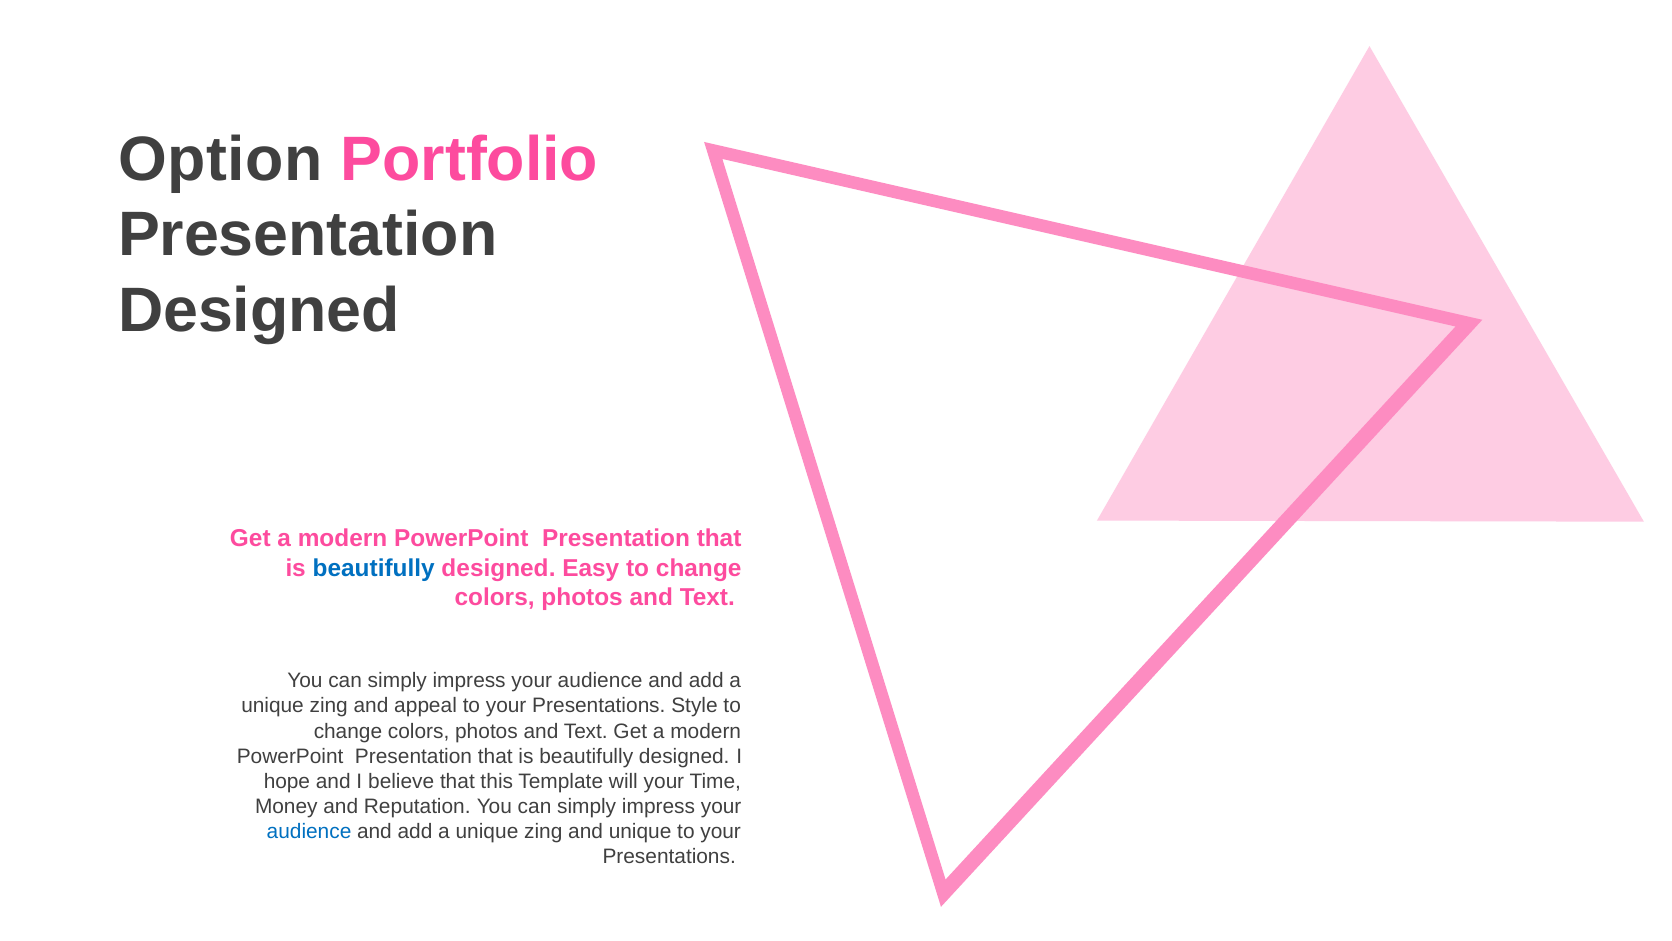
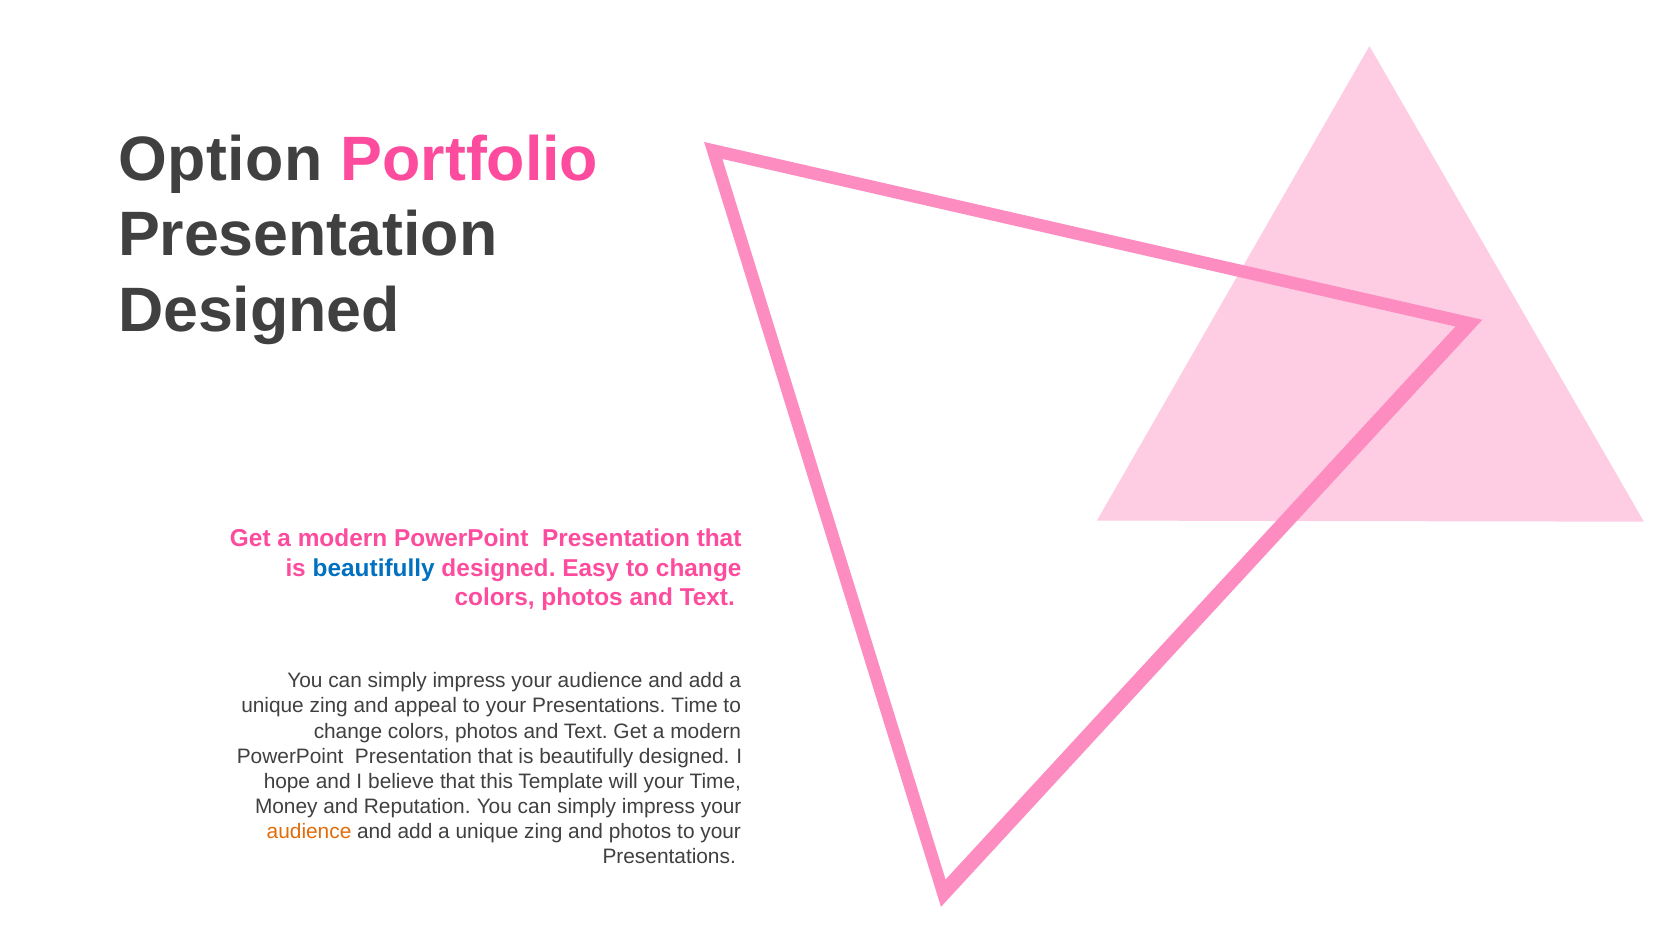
Presentations Style: Style -> Time (695, 706)
audience colour: blue -> orange (309, 831)
and unique: unique -> photos (640, 831)
